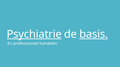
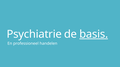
Psychiatrie underline: present -> none (34, 34)
